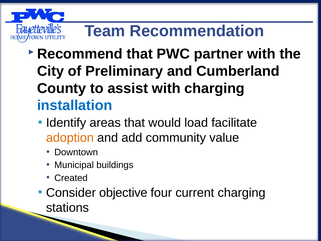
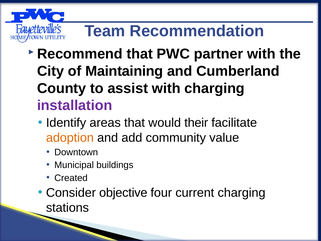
Preliminary: Preliminary -> Maintaining (124, 71)
installation colour: blue -> purple (75, 105)
load: load -> their (196, 123)
